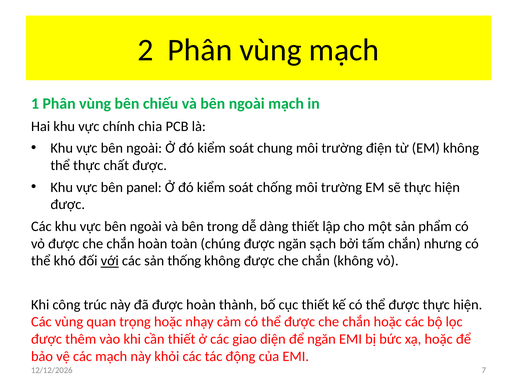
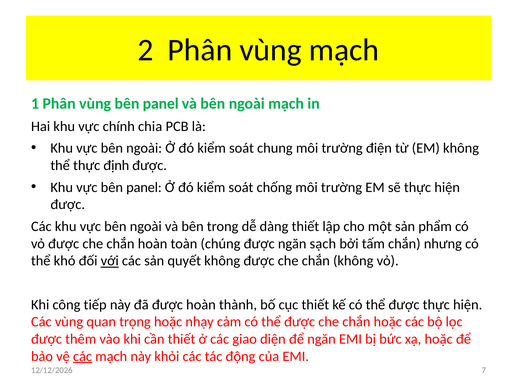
vùng bên chiếu: chiếu -> panel (161, 104)
chất: chất -> định (116, 165)
thống: thống -> quyết (184, 261)
trúc: trúc -> tiếp (95, 304)
các underline: none -> present (83, 356)
